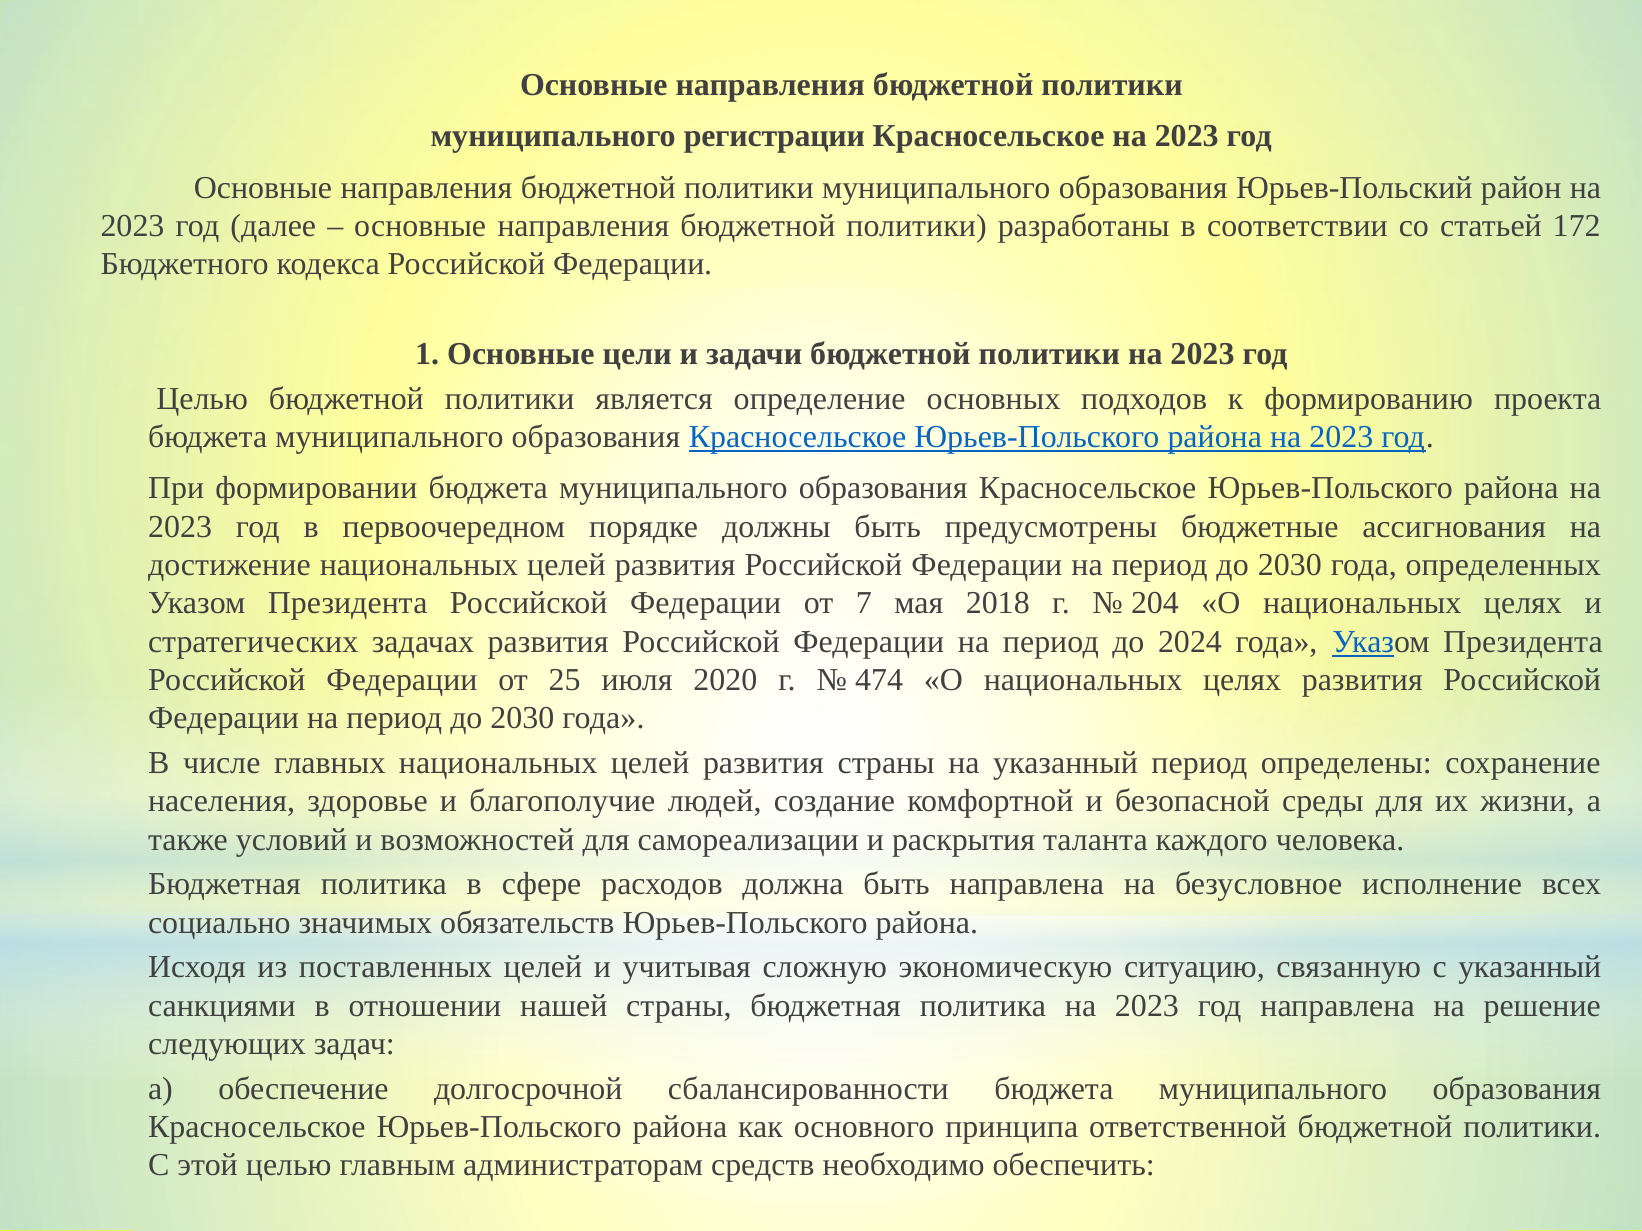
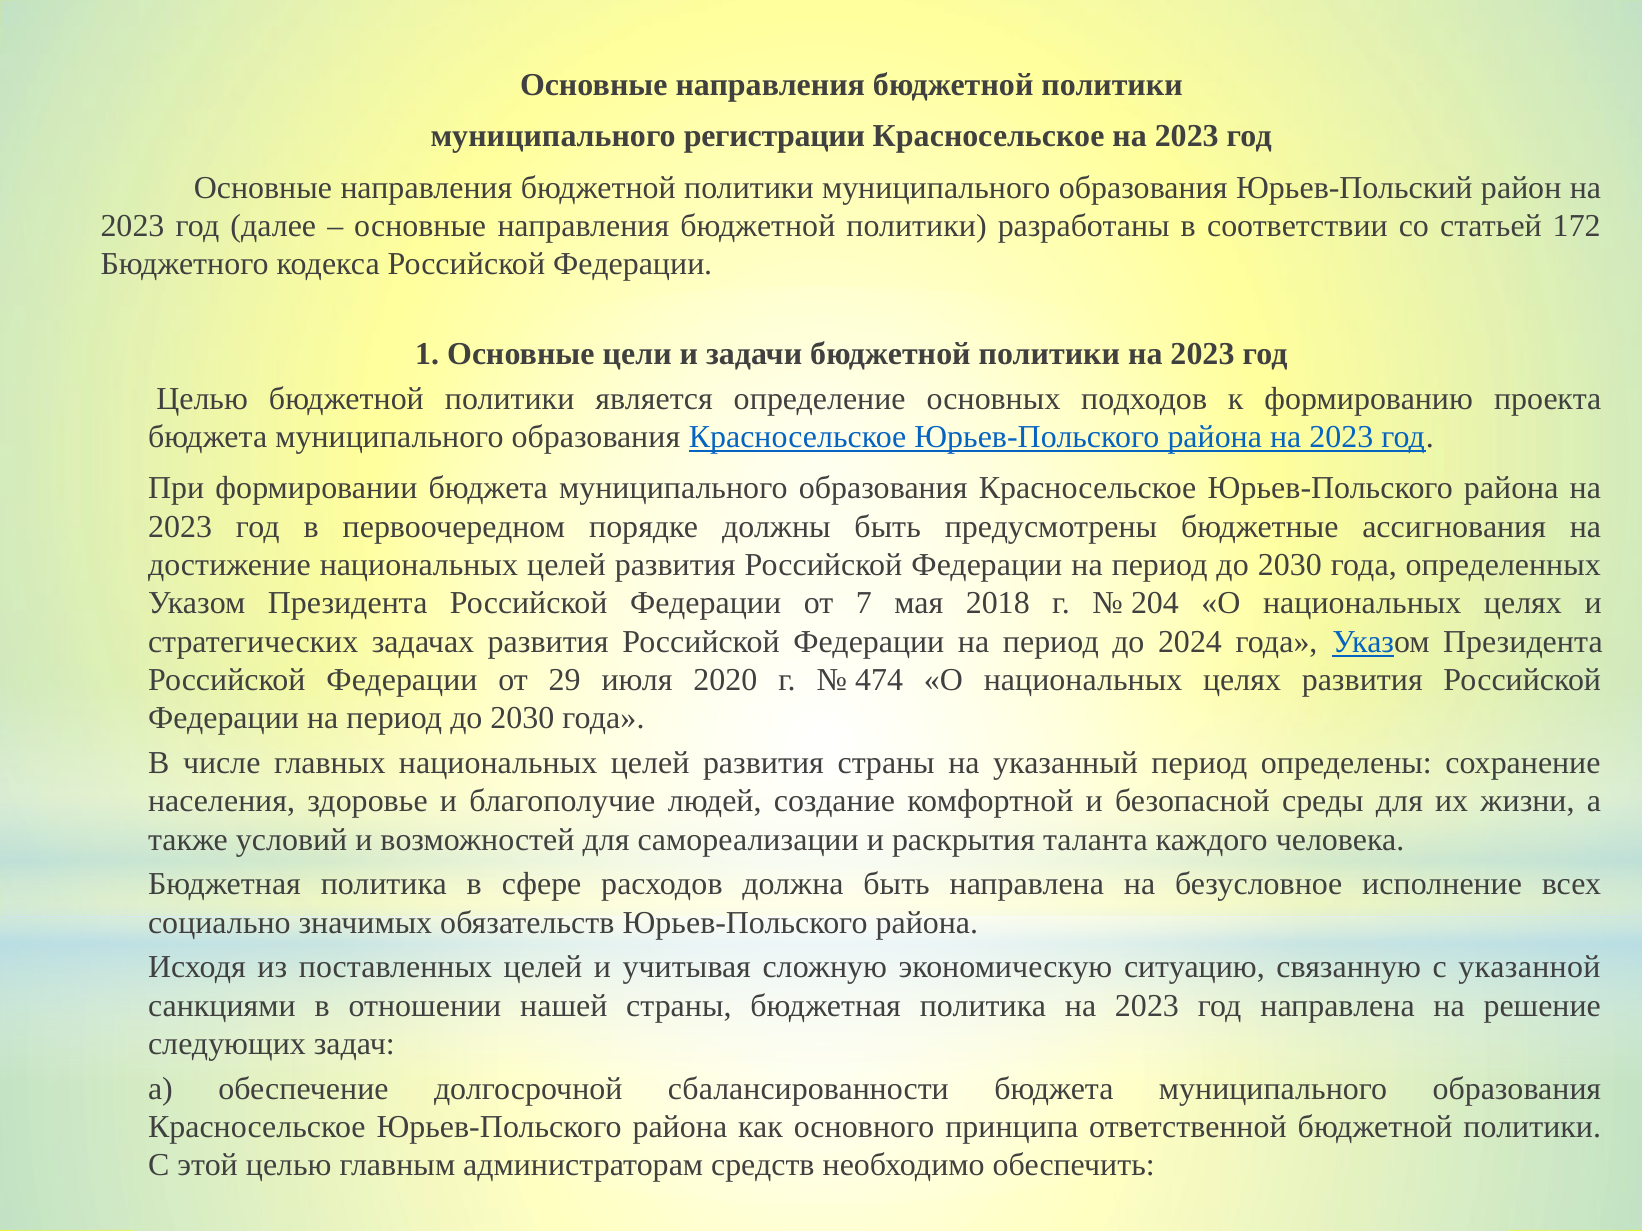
25: 25 -> 29 (565, 680)
с указанный: указанный -> указанной (1529, 968)
